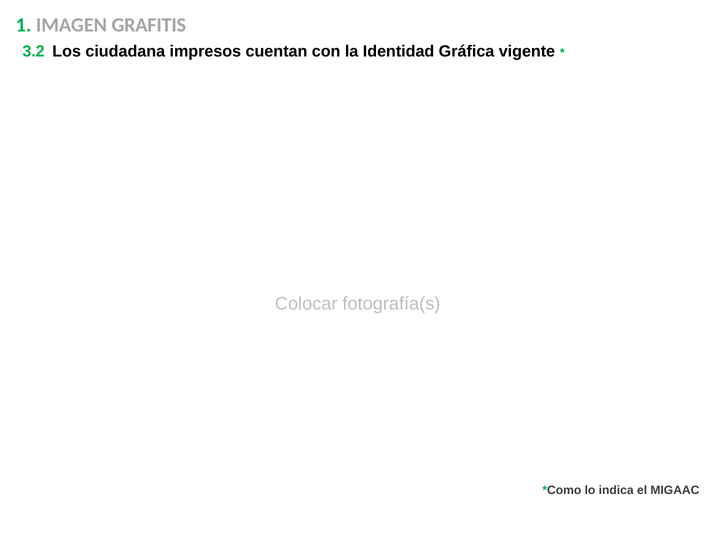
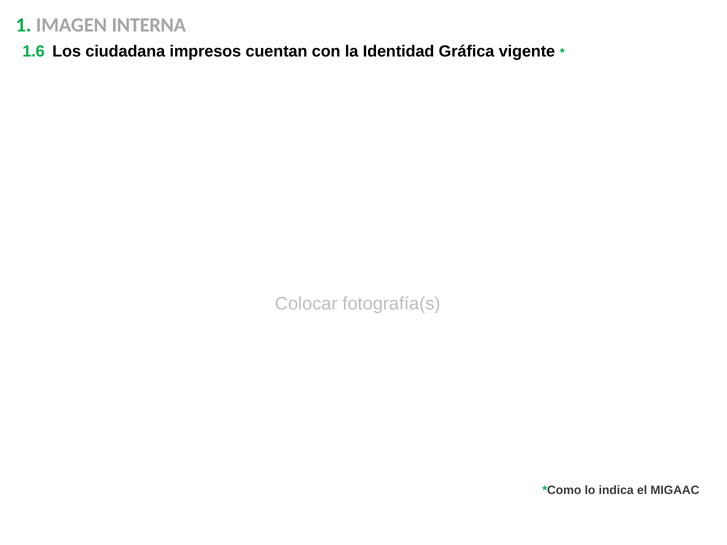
GRAFITIS: GRAFITIS -> INTERNA (149, 25)
3.2: 3.2 -> 1.6 (34, 51)
